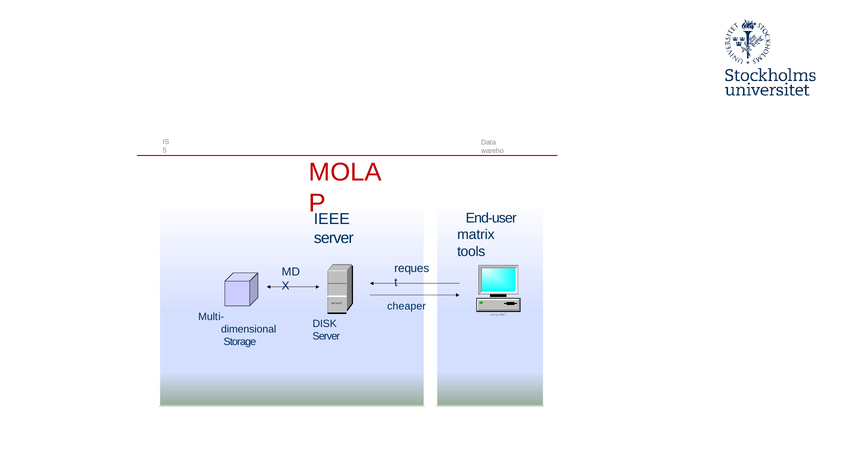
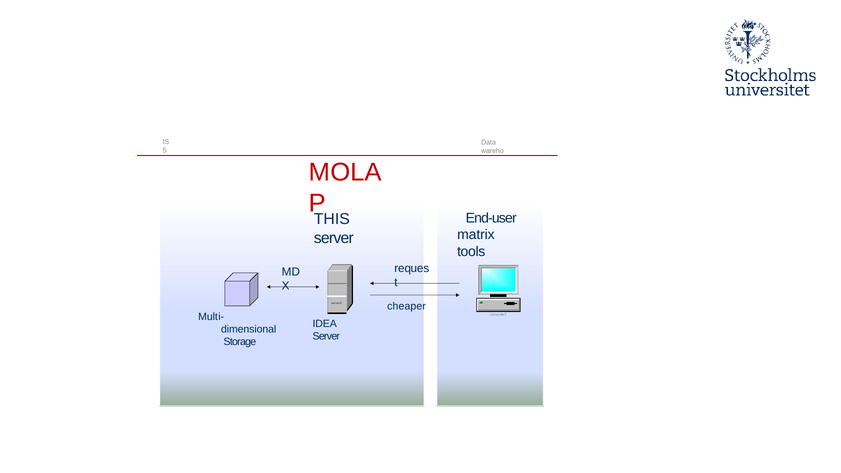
IEEE: IEEE -> THIS (332, 219)
DISK: DISK -> IDEA (325, 324)
